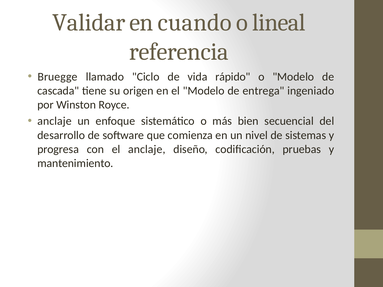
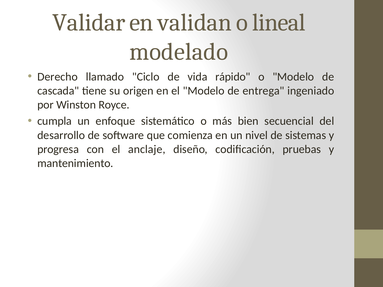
cuando: cuando -> validan (195, 22)
referencia: referencia -> modelado (179, 52)
Bruegge: Bruegge -> Derecho (58, 77)
anclaje: anclaje -> cumpla (55, 121)
